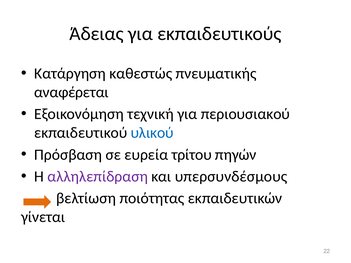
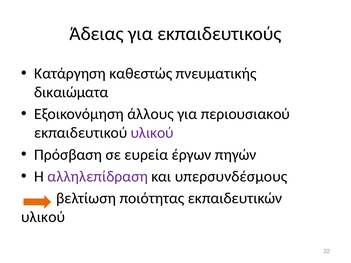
αναφέρεται: αναφέρεται -> δικαιώματα (71, 92)
τεχνική: τεχνική -> άλλους (150, 114)
υλικού colour: blue -> purple (152, 133)
τρίτου: τρίτου -> έργων (192, 155)
γίνεται: γίνεται -> υλικού (43, 217)
